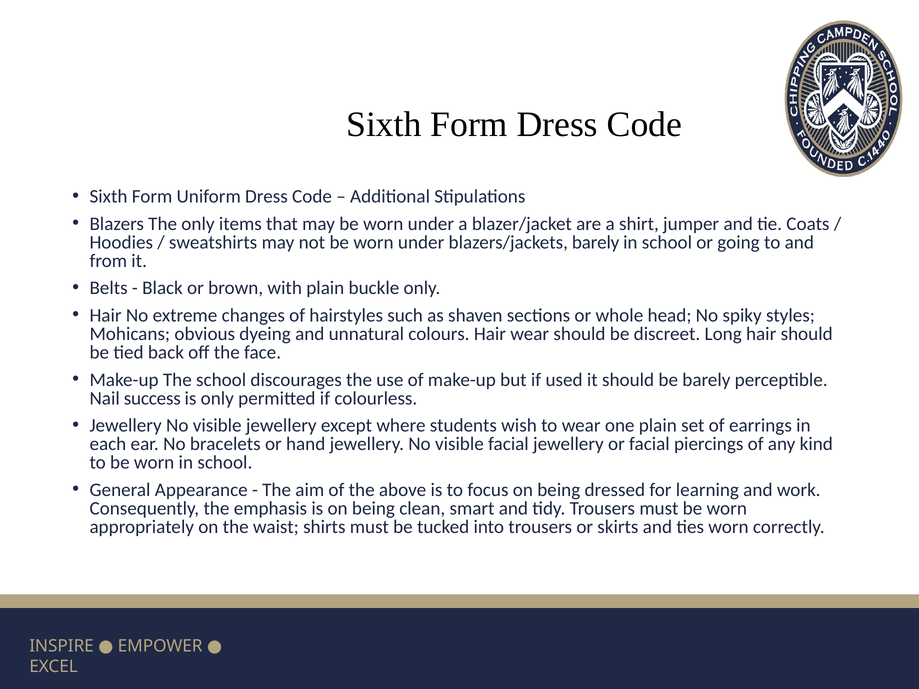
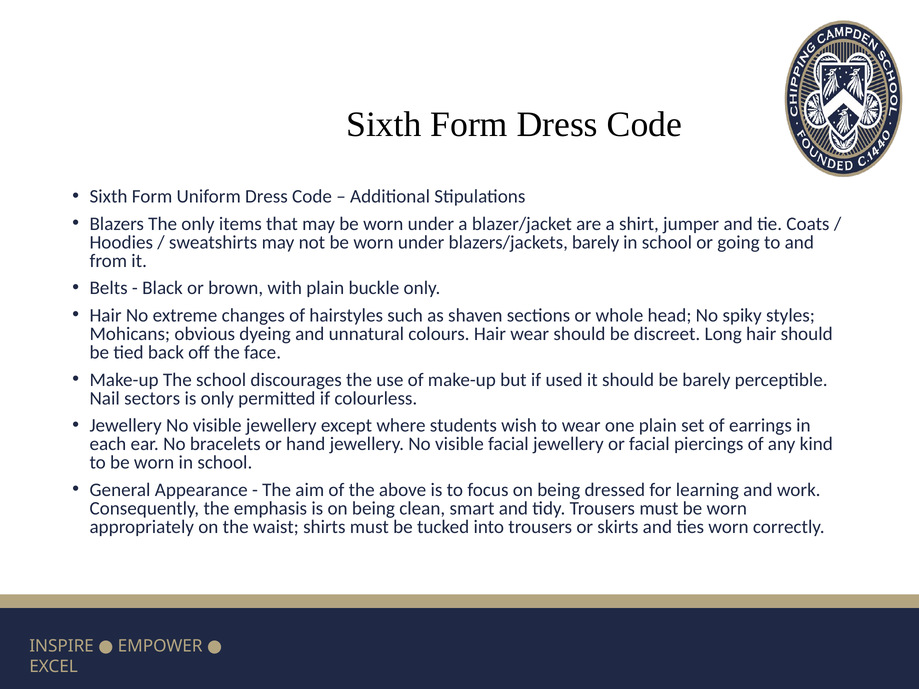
success: success -> sectors (152, 398)
